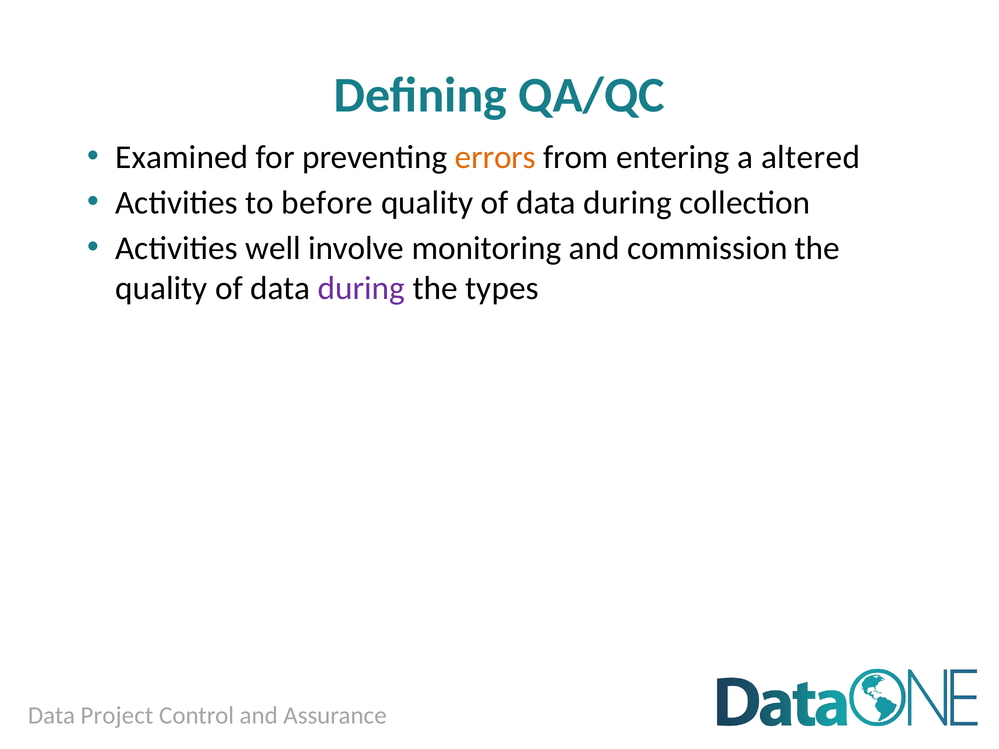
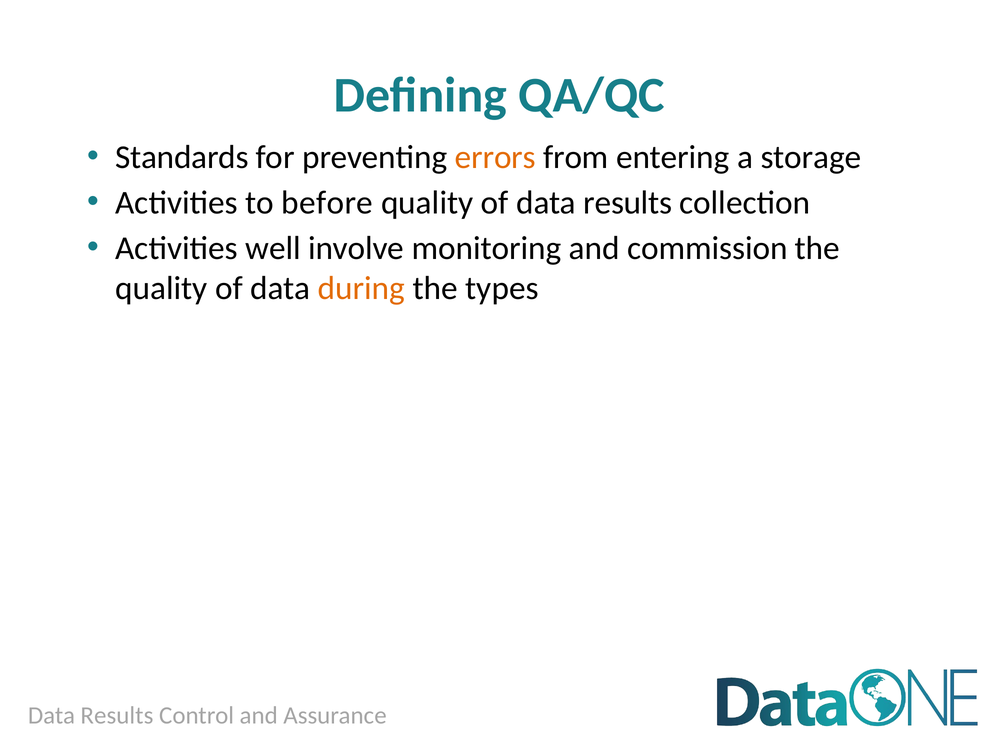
Examined: Examined -> Standards (182, 157)
altered: altered -> storage (811, 157)
during: during -> results (628, 203)
during colour: purple -> orange (361, 288)
Project: Project -> Results (117, 716)
